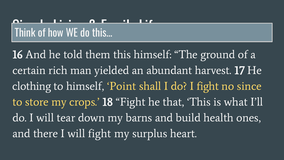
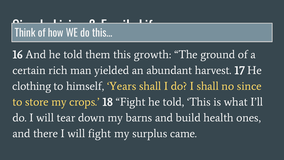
this himself: himself -> growth (153, 54)
Point: Point -> Years (122, 86)
I fight: fight -> shall (208, 86)
that: that -> told (173, 102)
heart: heart -> came (183, 133)
